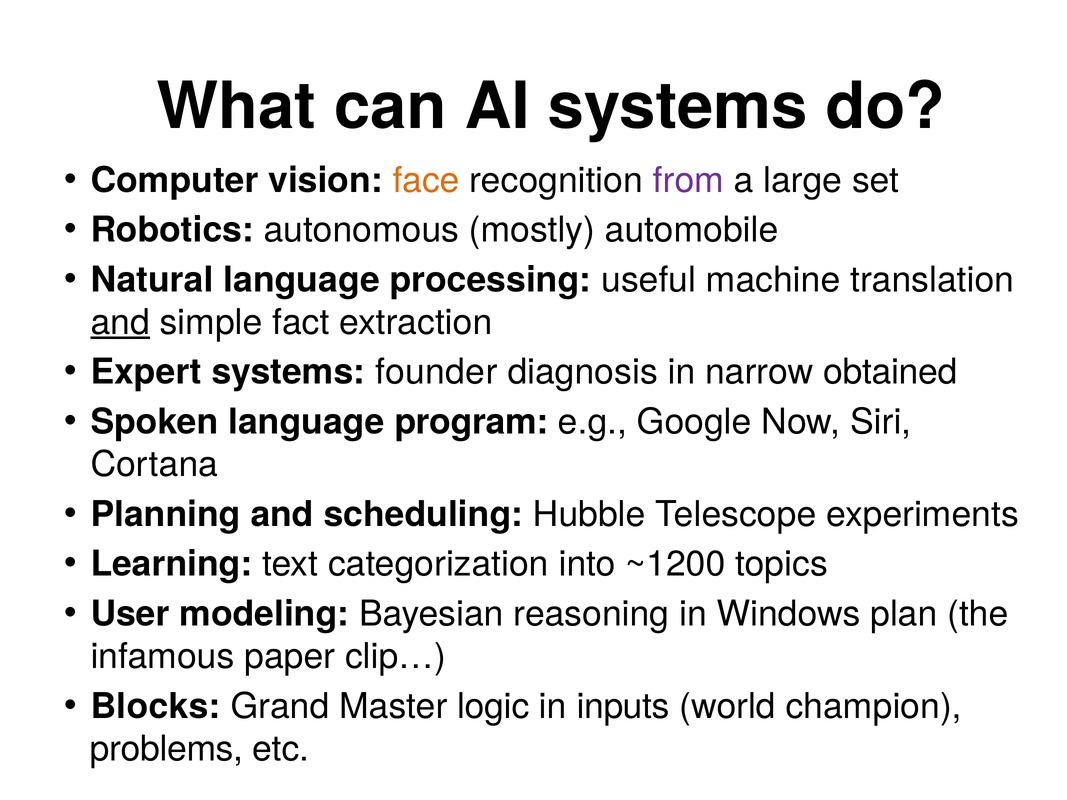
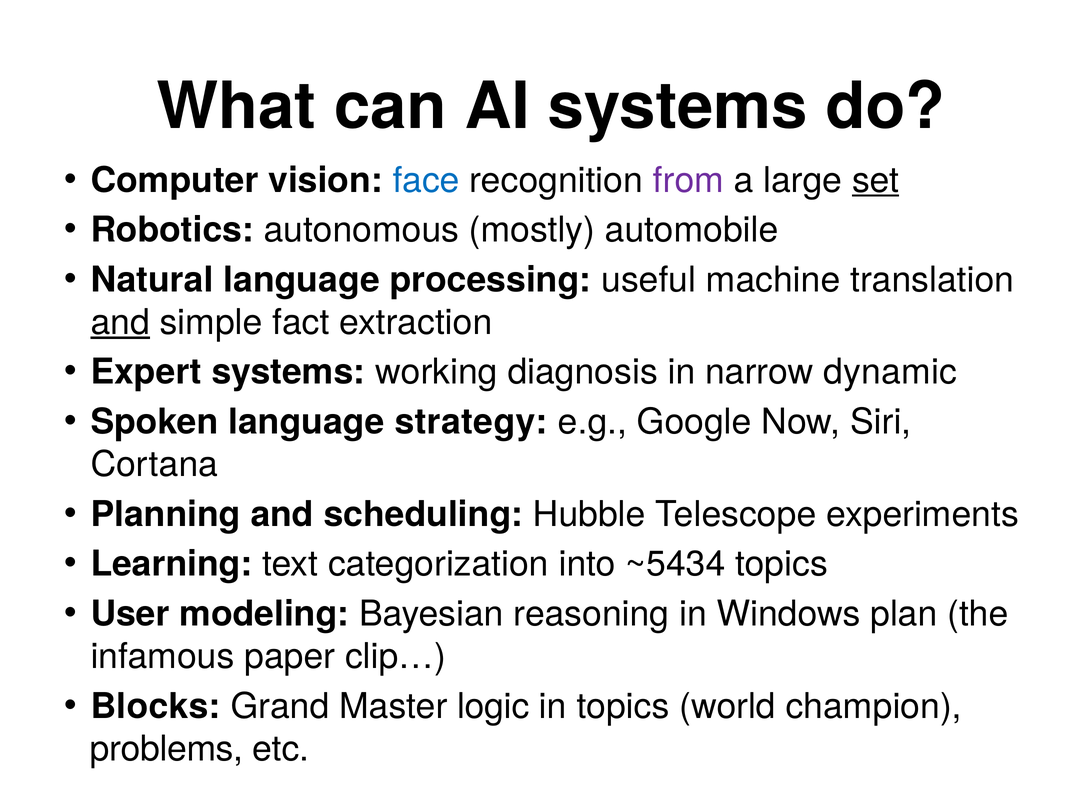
face colour: orange -> blue (426, 180)
set underline: none -> present (876, 180)
founder: founder -> working (436, 372)
obtained: obtained -> dynamic (890, 372)
program: program -> strategy (471, 422)
~1200: ~1200 -> ~5434 (675, 564)
in inputs: inputs -> topics (623, 707)
